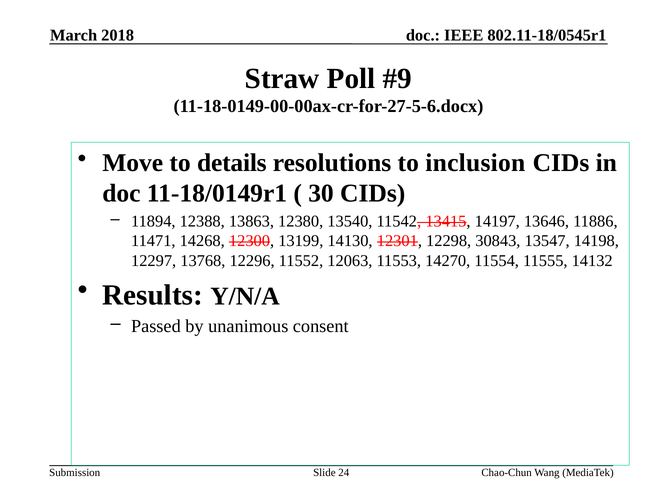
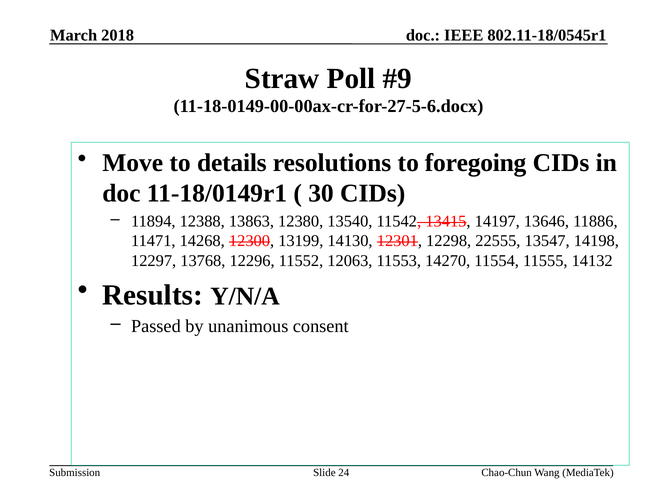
inclusion: inclusion -> foregoing (476, 163)
30843: 30843 -> 22555 (498, 241)
